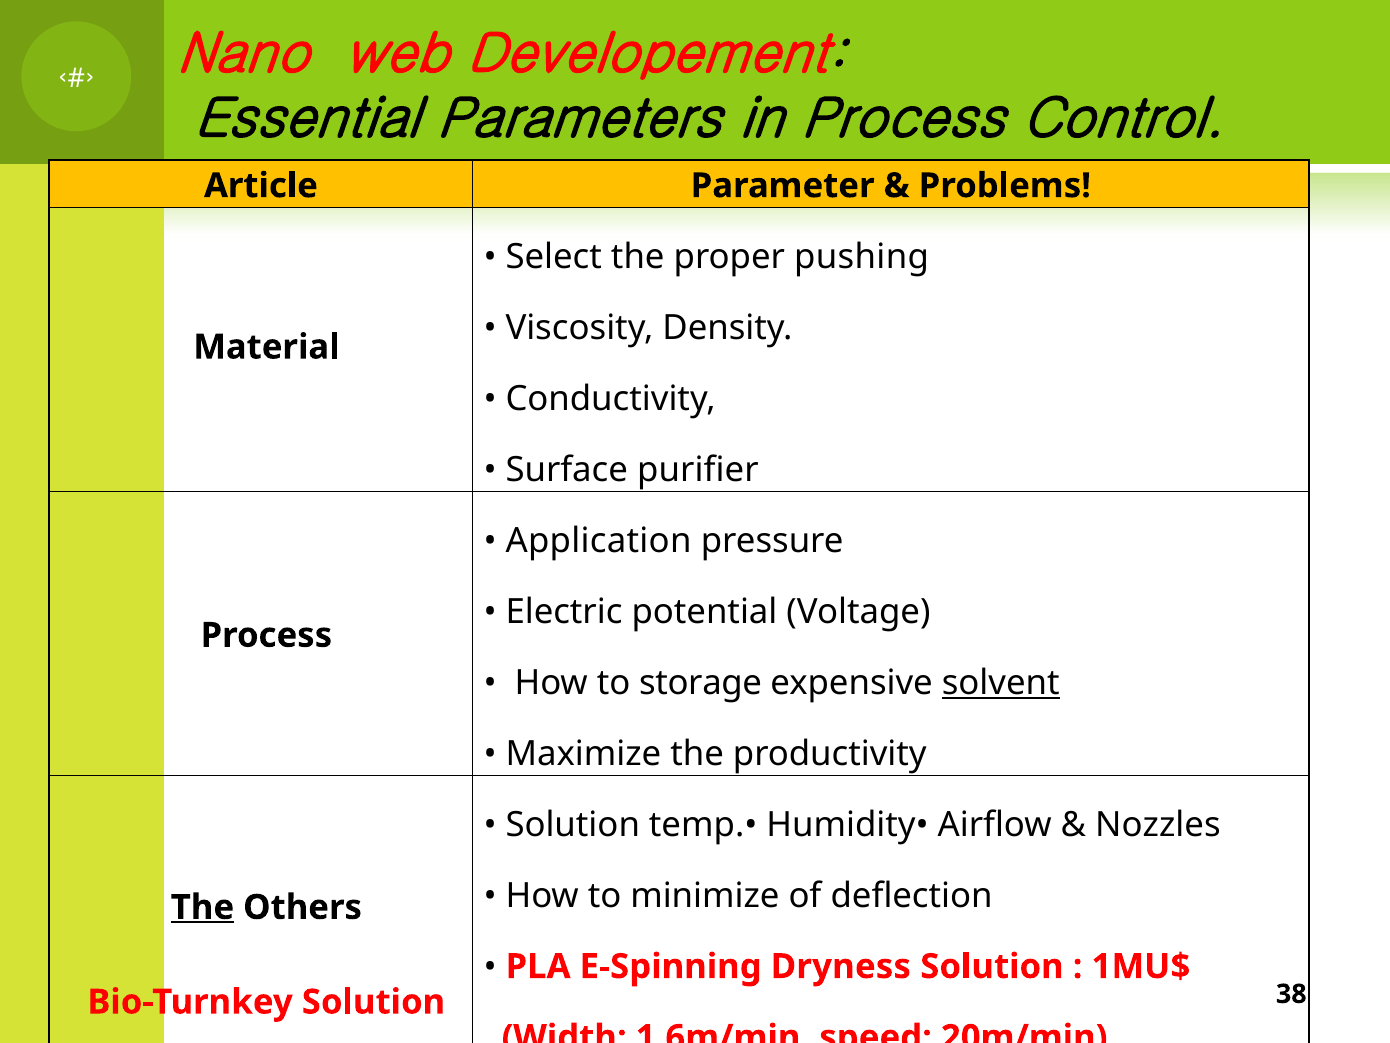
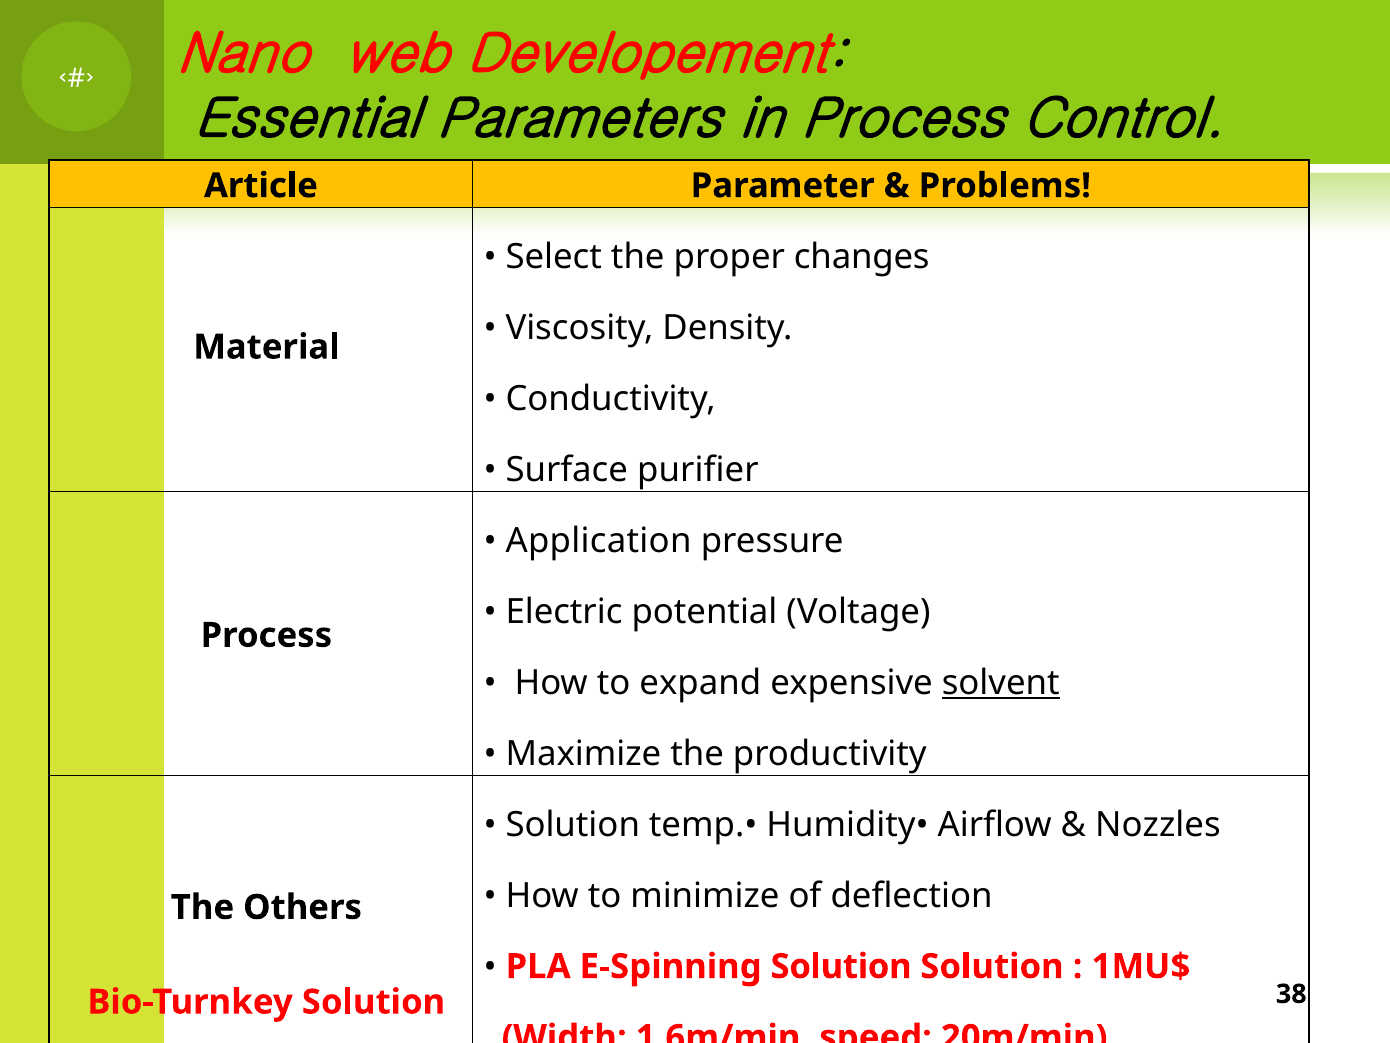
pushing: pushing -> changes (862, 257)
storage: storage -> expand (700, 682)
The underline: present -> none (202, 907)
E-Spinning Dryness: Dryness -> Solution (841, 966)
